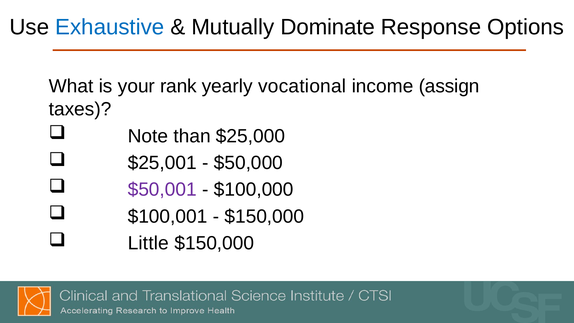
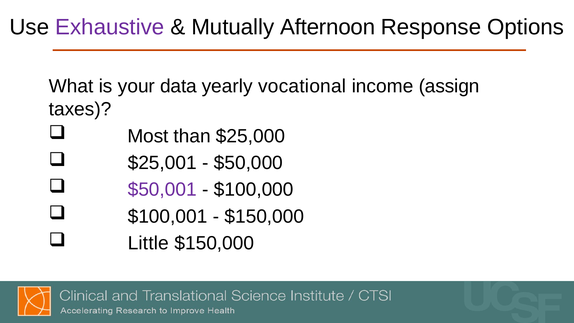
Exhaustive colour: blue -> purple (110, 27)
Dominate: Dominate -> Afternoon (328, 27)
rank: rank -> data (178, 86)
Note: Note -> Most (148, 136)
